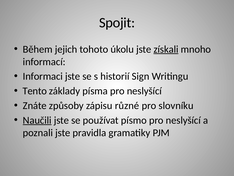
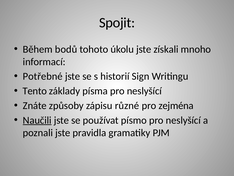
jejich: jejich -> bodů (66, 49)
získali underline: present -> none (166, 49)
Informaci: Informaci -> Potřebné (43, 76)
slovníku: slovníku -> zejména (176, 105)
